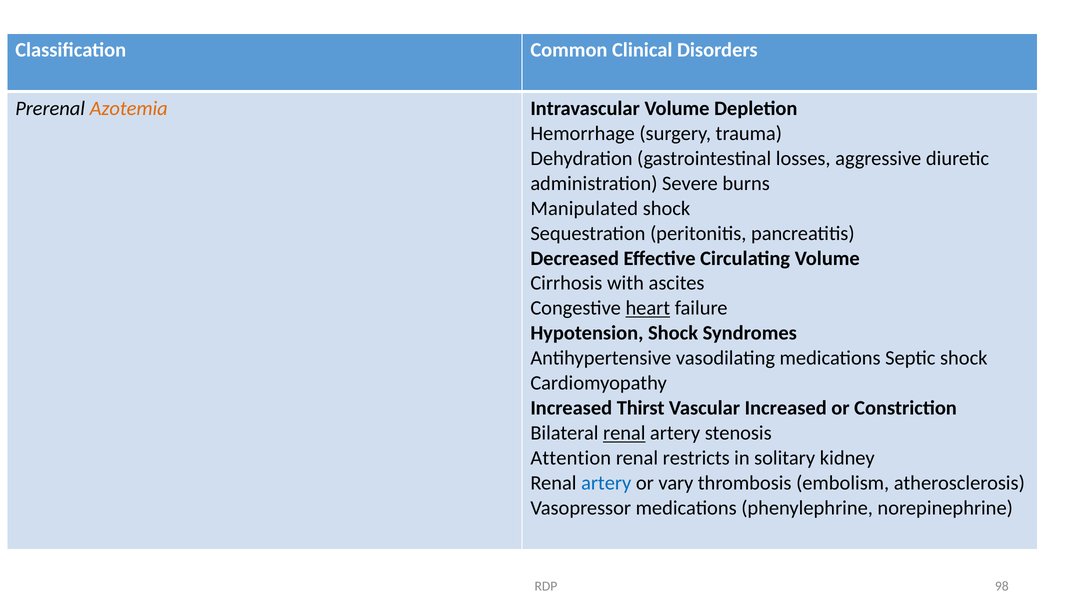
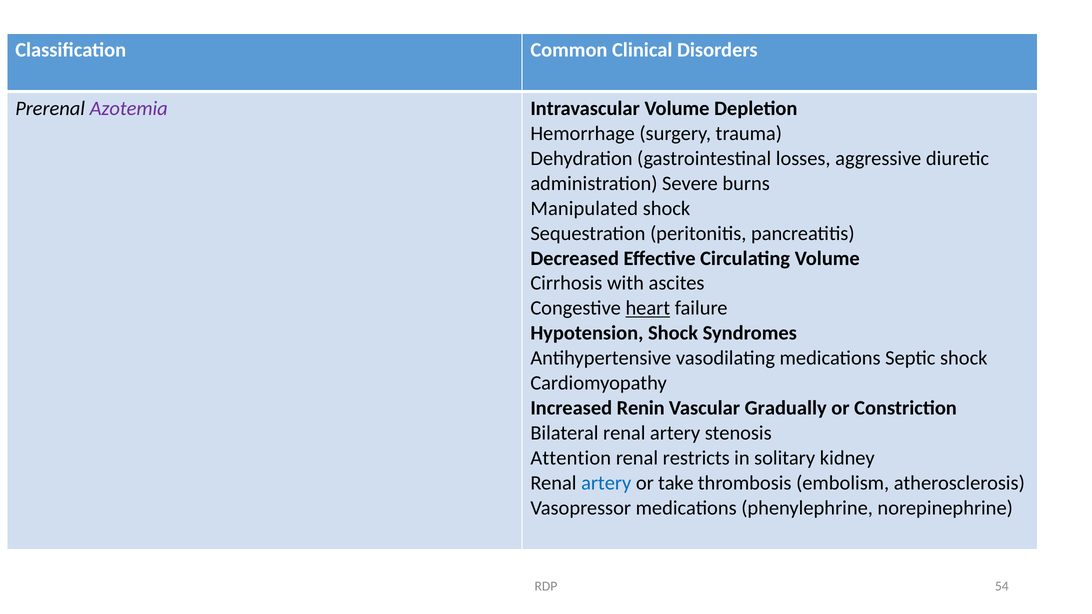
Azotemia colour: orange -> purple (129, 108)
Thirst: Thirst -> Renin (641, 408)
Vascular Increased: Increased -> Gradually (786, 408)
renal underline: present -> none (624, 433)
vary: vary -> take (676, 483)
98: 98 -> 54 (1002, 586)
